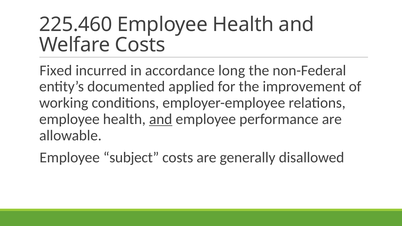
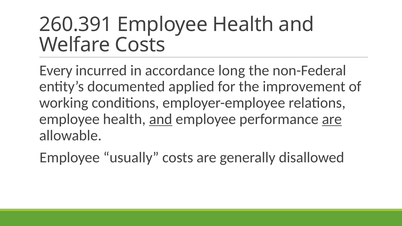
225.460: 225.460 -> 260.391 (76, 25)
Fixed: Fixed -> Every (56, 70)
are underline: none -> present (332, 119)
subject: subject -> usually (131, 158)
